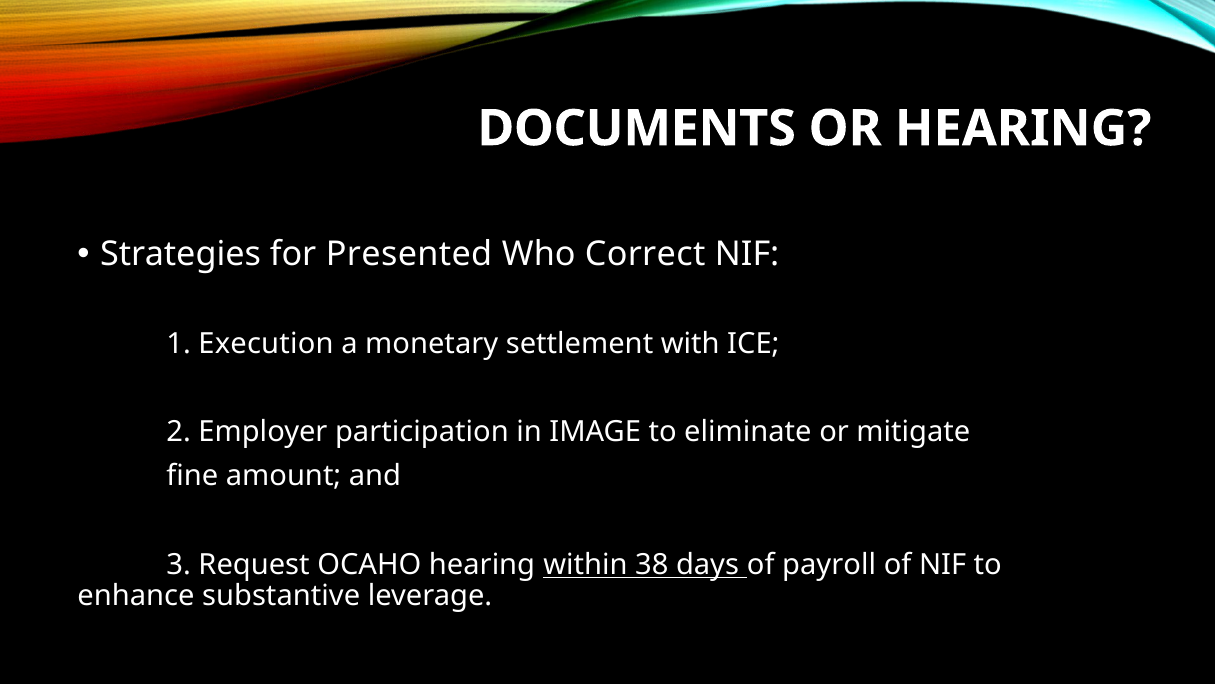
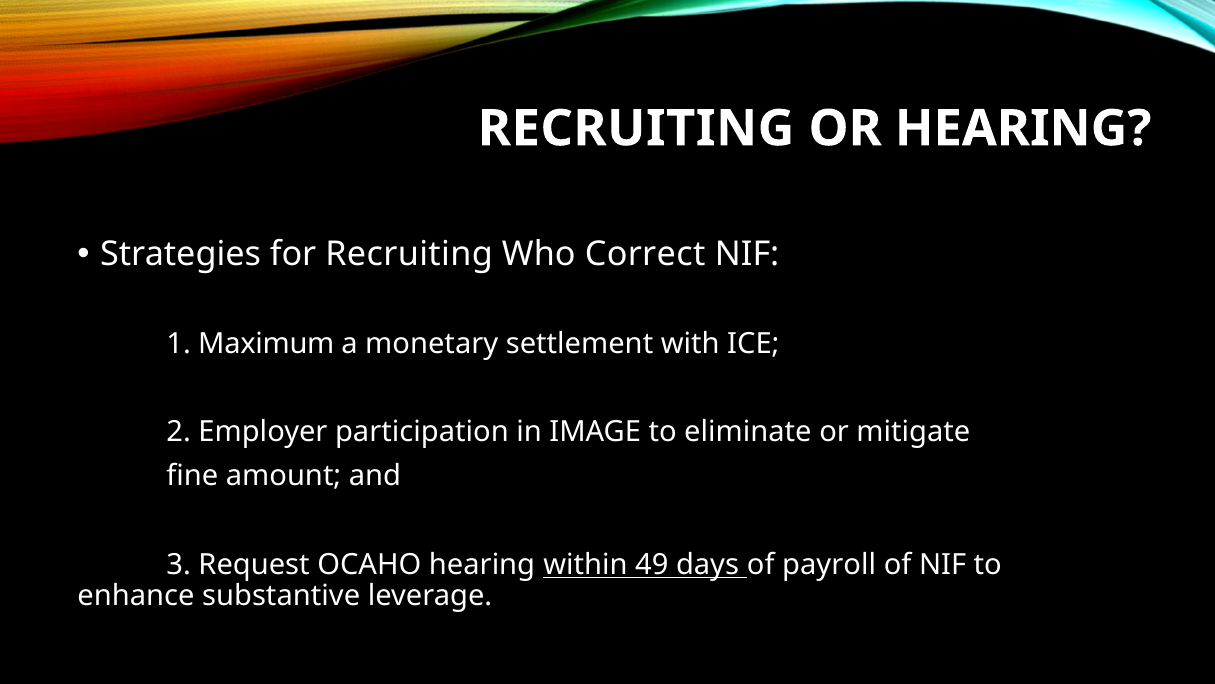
DOCUMENTS: DOCUMENTS -> RECRUITING (636, 128)
for Presented: Presented -> Recruiting (409, 254)
Execution: Execution -> Maximum (266, 344)
38: 38 -> 49 (652, 564)
